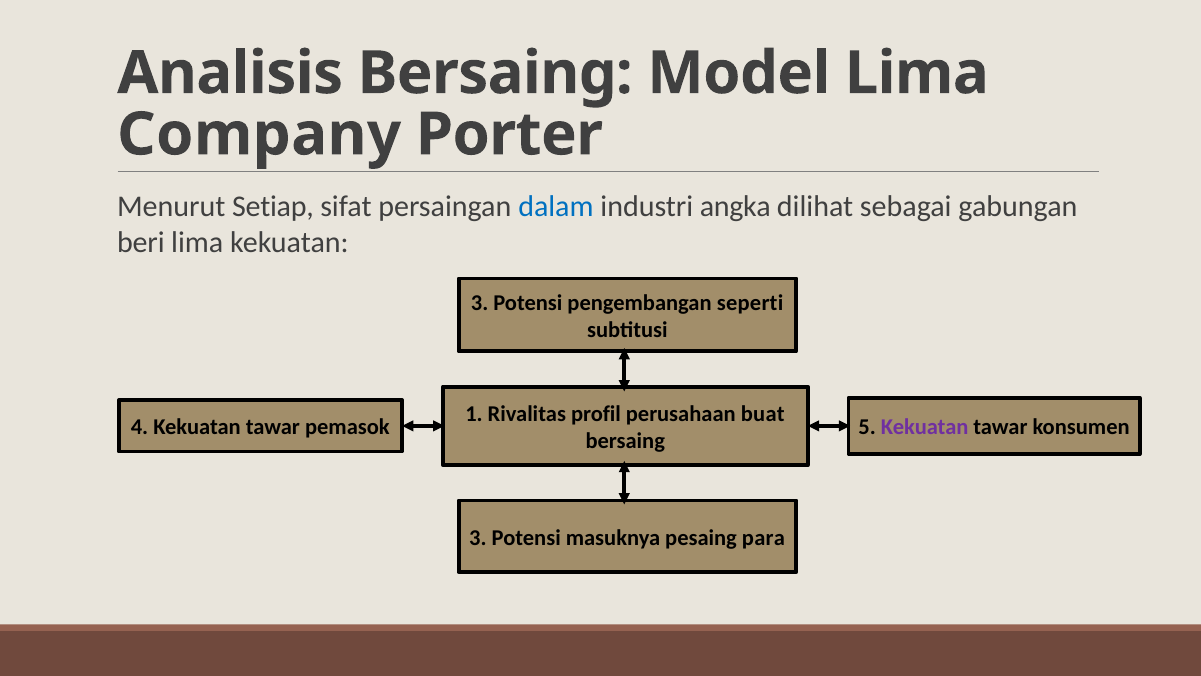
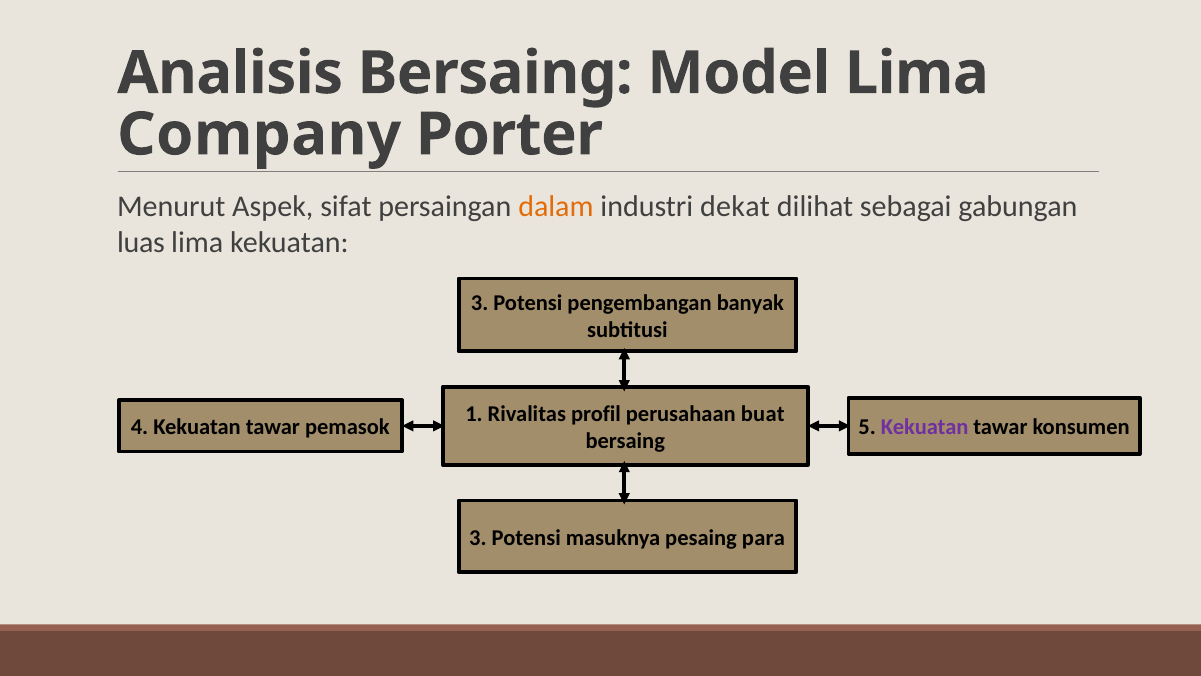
Setiap: Setiap -> Aspek (273, 206)
dalam colour: blue -> orange (556, 206)
angka: angka -> dekat (735, 206)
beri: beri -> luas (141, 242)
seperti: seperti -> banyak (750, 303)
